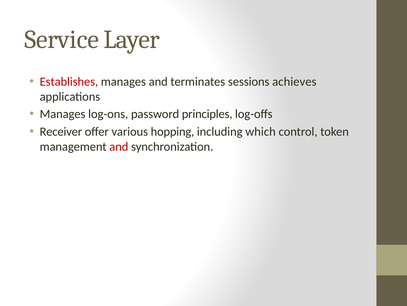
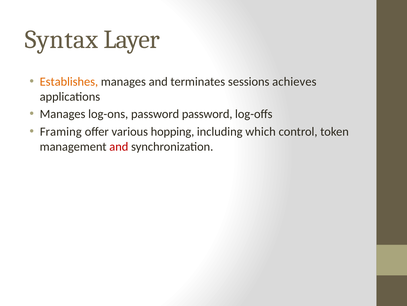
Service: Service -> Syntax (61, 39)
Establishes colour: red -> orange (69, 82)
password principles: principles -> password (207, 114)
Receiver: Receiver -> Framing (61, 131)
